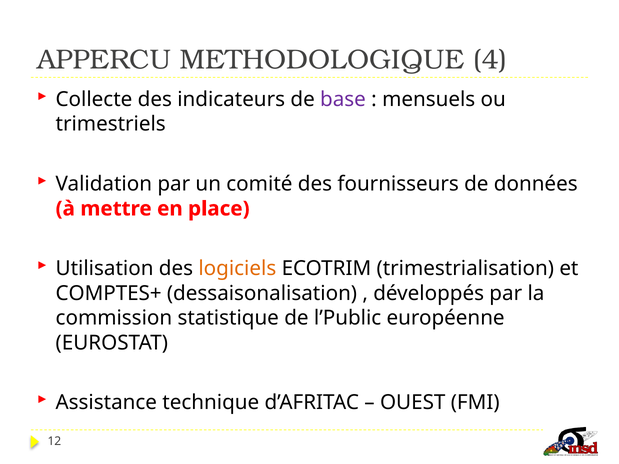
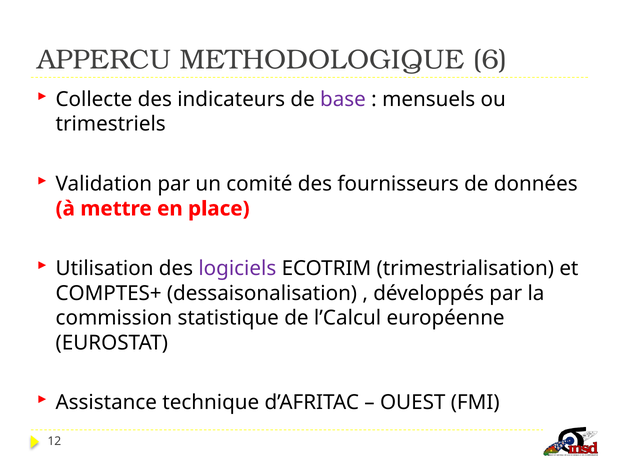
4: 4 -> 6 (490, 60)
logiciels colour: orange -> purple (237, 269)
l’Public: l’Public -> l’Calcul (348, 318)
